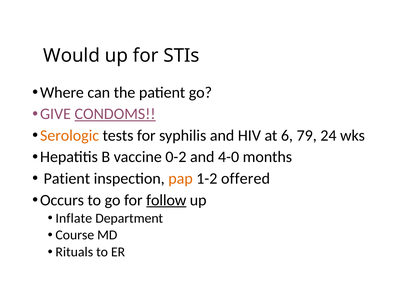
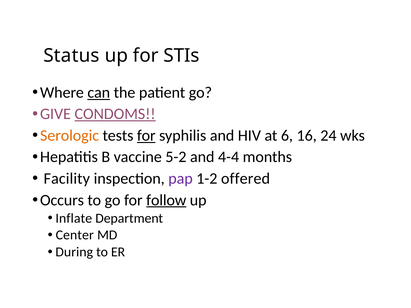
Would: Would -> Status (71, 56)
can underline: none -> present (99, 93)
for underline: none -> present (146, 136)
79: 79 -> 16 (307, 136)
0-2: 0-2 -> 5-2 (176, 157)
4-0: 4-0 -> 4-4 (229, 157)
Patient: Patient -> Facility (67, 179)
pap colour: orange -> purple (181, 179)
Course: Course -> Center (75, 235)
Rituals: Rituals -> During (74, 252)
